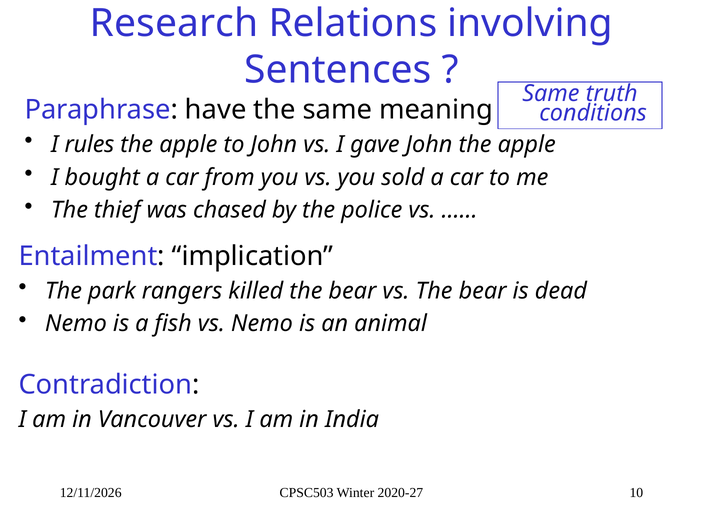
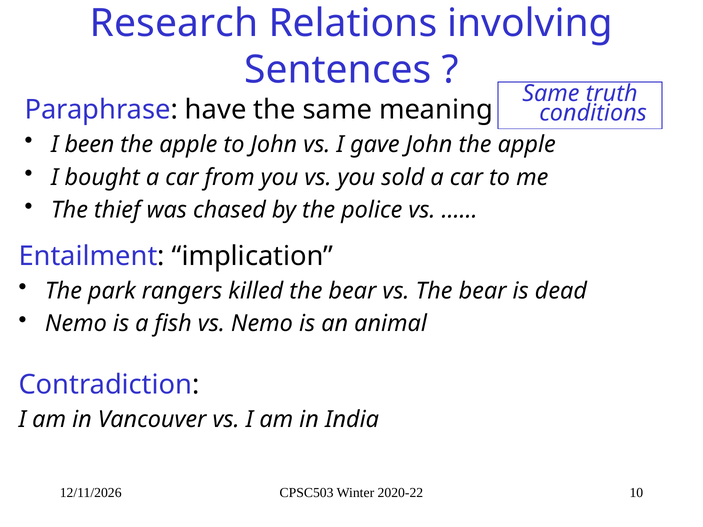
rules: rules -> been (89, 145)
2020-27: 2020-27 -> 2020-22 (400, 493)
